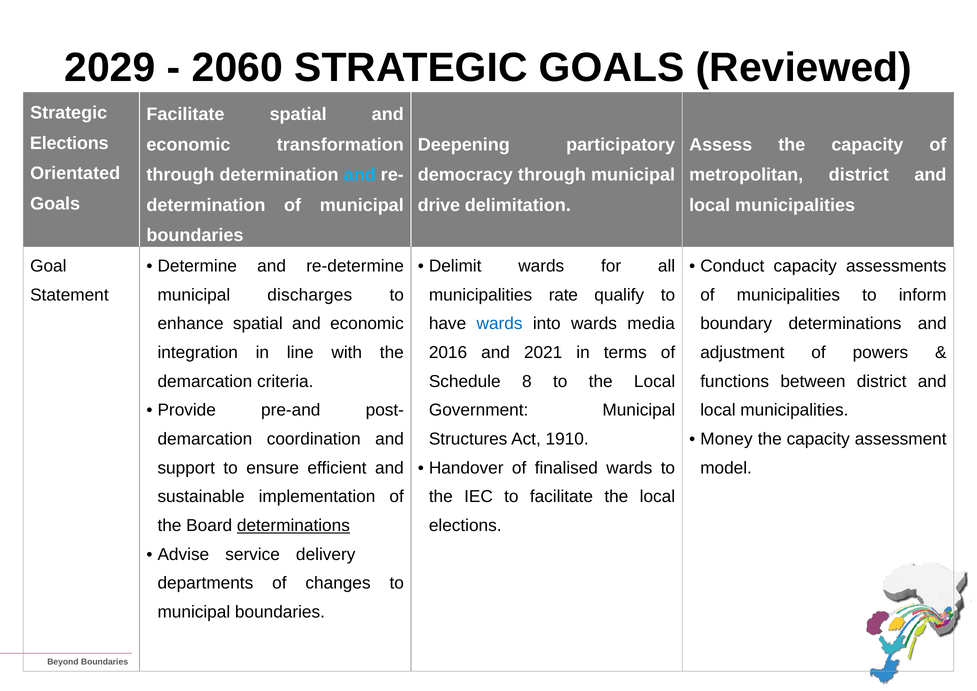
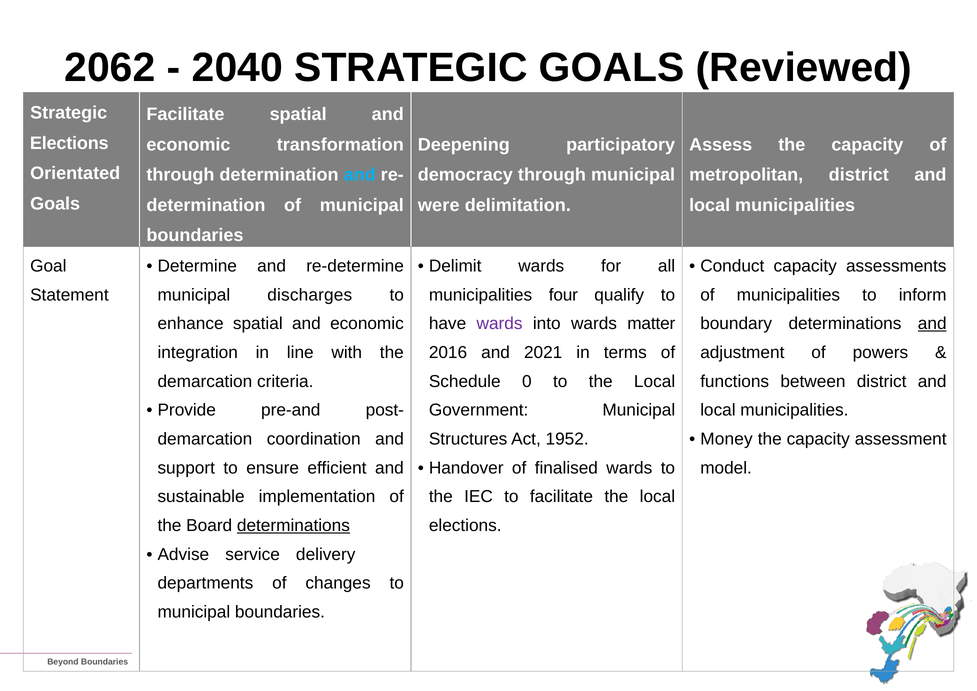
2029: 2029 -> 2062 (110, 67)
2060: 2060 -> 2040 (237, 67)
drive: drive -> were (439, 205)
rate: rate -> four (563, 295)
wards colour: blue -> purple (500, 324)
media: media -> matter (651, 324)
and underline: none -> present (932, 324)
8: 8 -> 0 (527, 381)
1910: 1910 -> 1952 (567, 439)
